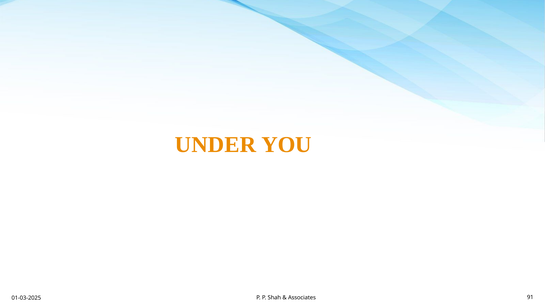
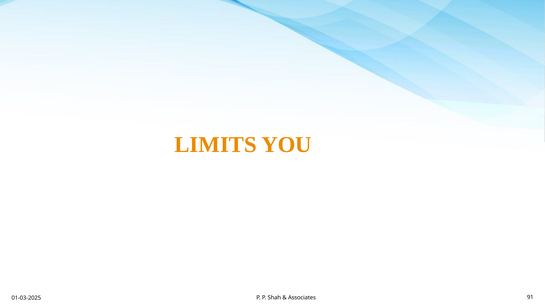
UNDER: UNDER -> LIMITS (216, 145)
